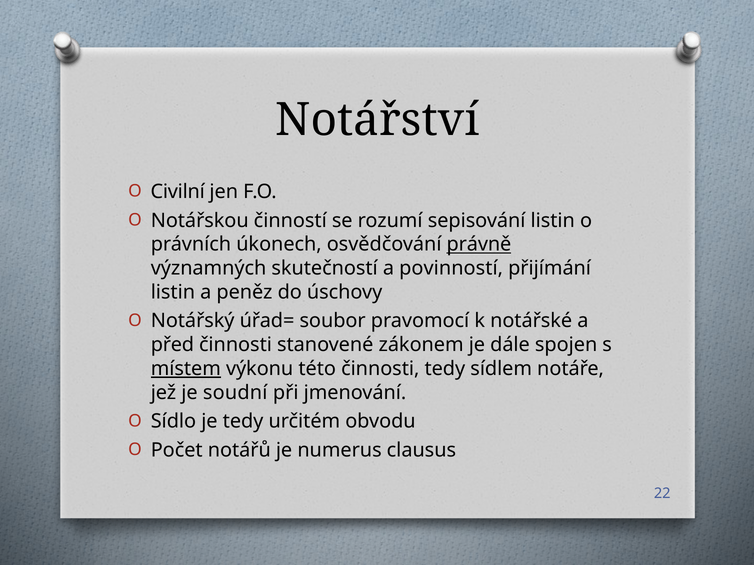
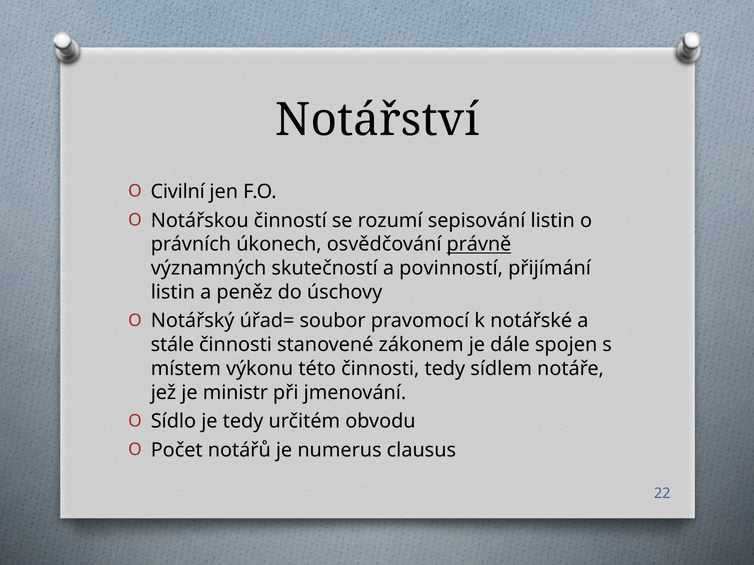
před: před -> stále (172, 345)
místem underline: present -> none (186, 369)
soudní: soudní -> ministr (235, 393)
